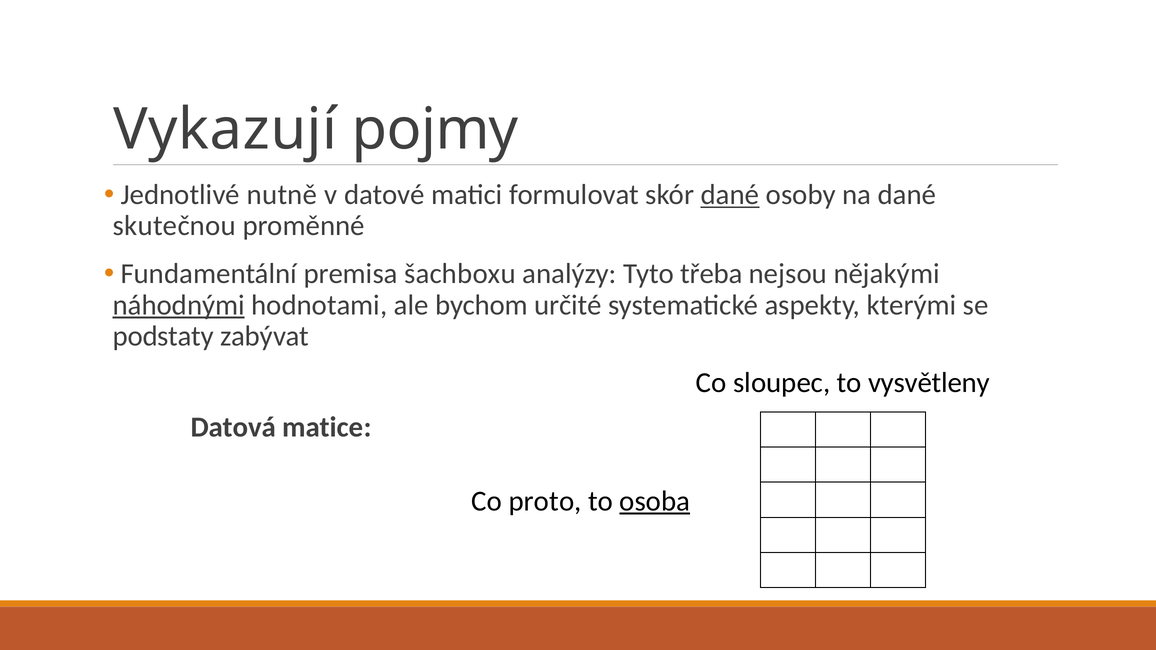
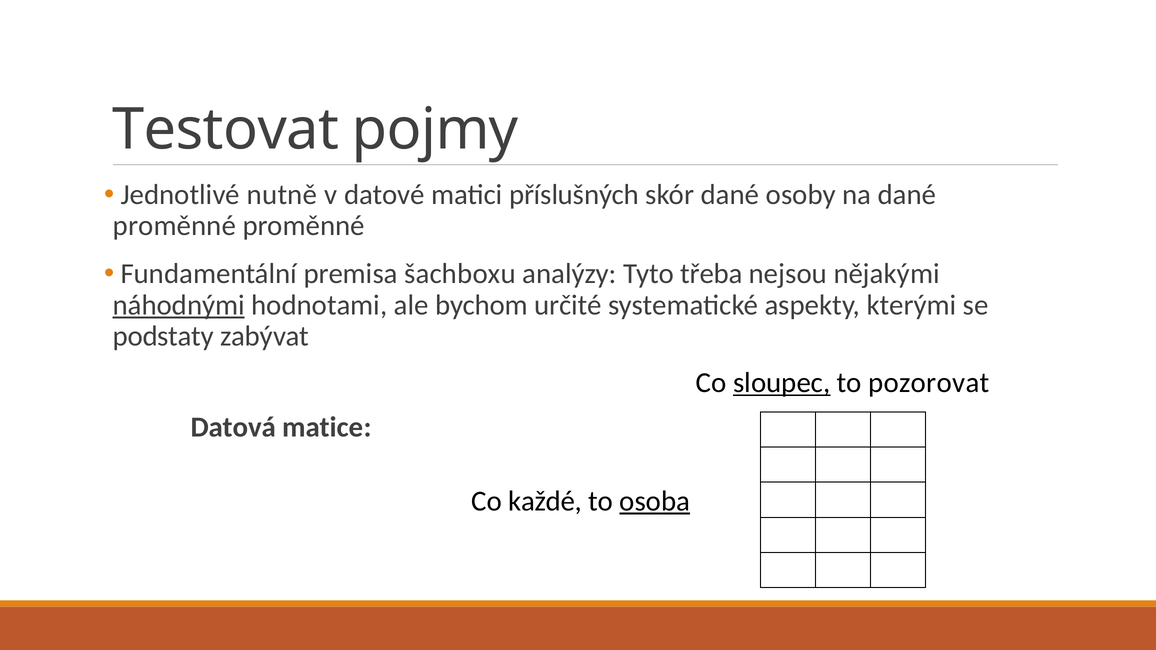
Vykazují: Vykazují -> Testovat (226, 130)
formulovat: formulovat -> příslušných (574, 195)
dané underline: present -> none (730, 195)
skutečnou: skutečnou -> proměnné (174, 226)
sloupec underline: none -> present (782, 383)
vysvětleny: vysvětleny -> pozorovat (929, 383)
proto: proto -> každé (545, 501)
